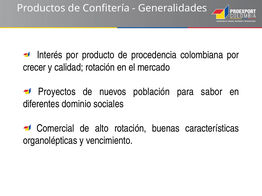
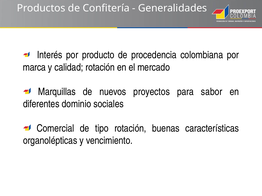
crecer: crecer -> marca (34, 67)
Proyectos: Proyectos -> Marquillas (57, 92)
población: población -> proyectos (152, 92)
alto: alto -> tipo (102, 129)
